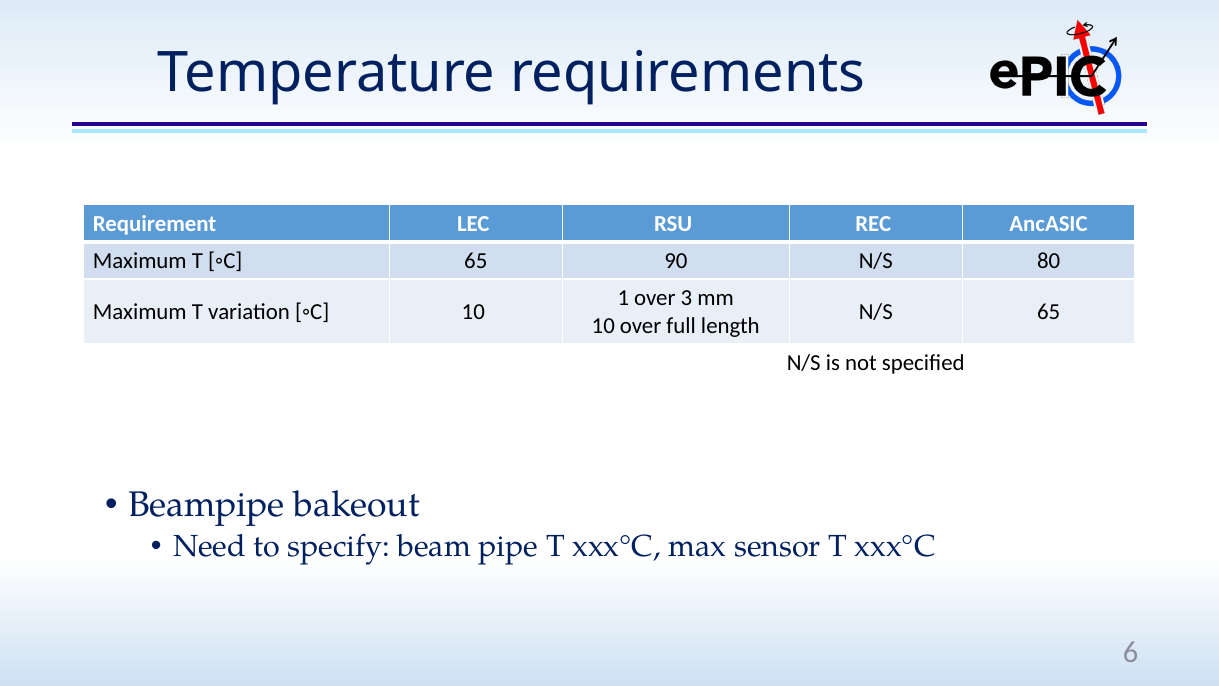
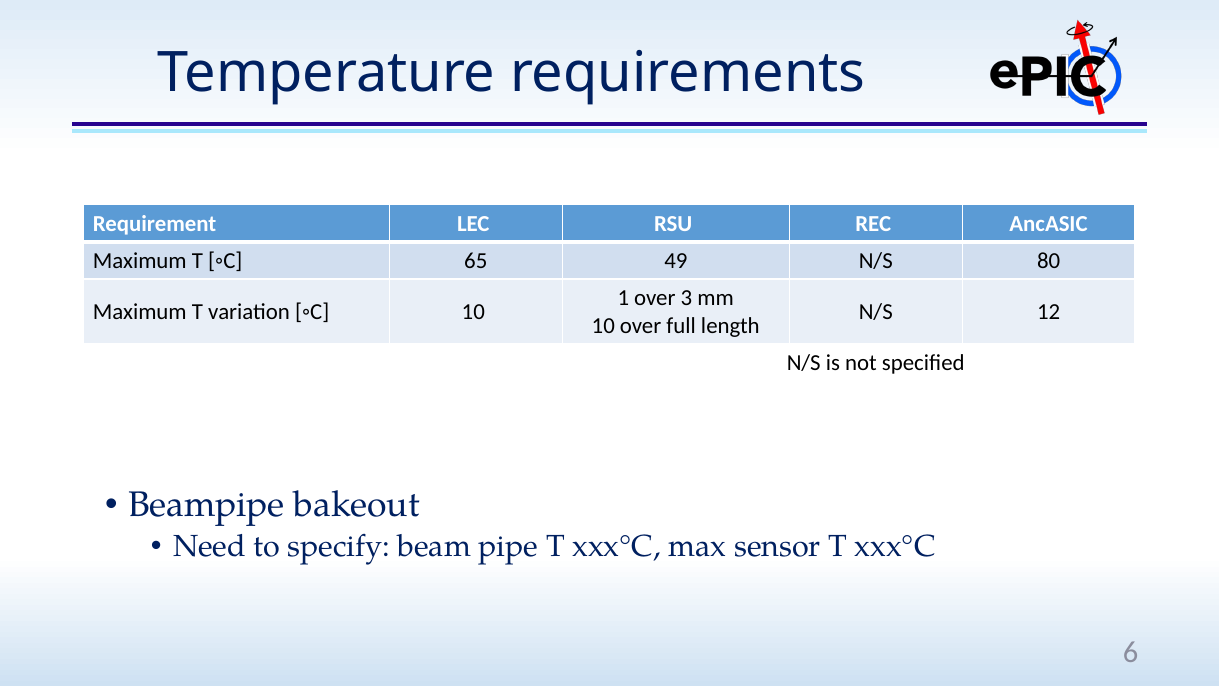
90: 90 -> 49 (676, 261)
N/S 65: 65 -> 12 (1049, 312)
